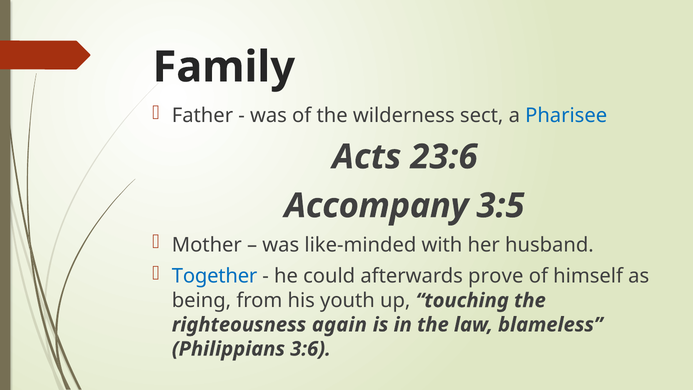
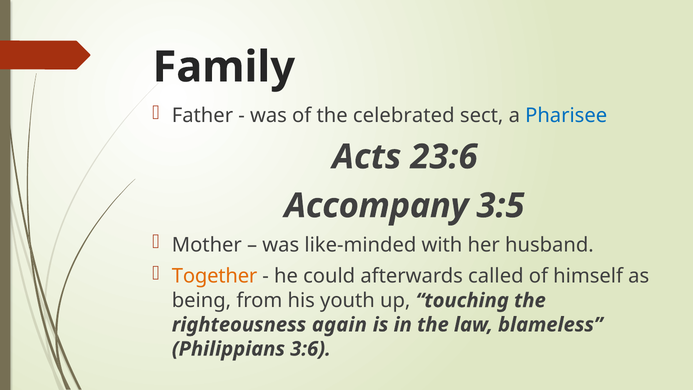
wilderness: wilderness -> celebrated (404, 116)
Together colour: blue -> orange (215, 276)
prove: prove -> called (496, 276)
